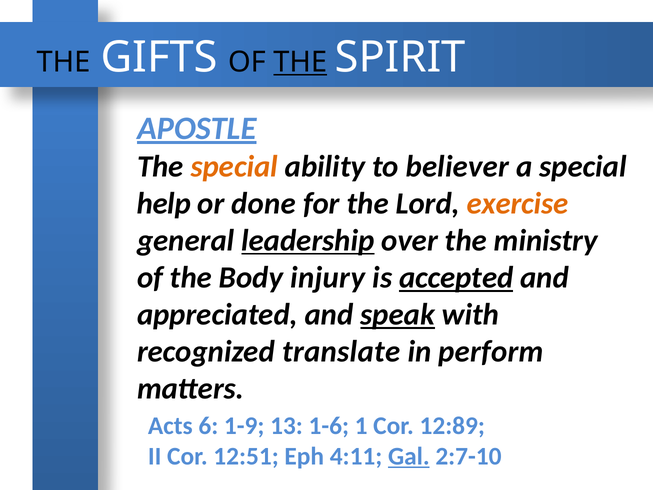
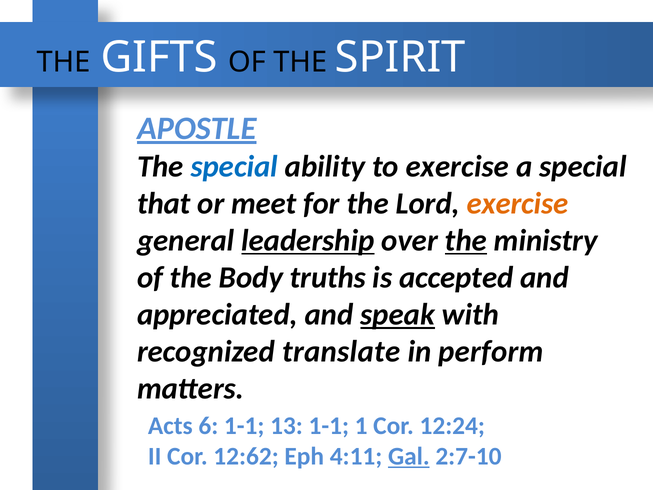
THE underline: present -> none (300, 62)
special colour: orange -> blue (234, 166)
to believer: believer -> exercise (457, 166)
help: help -> that (164, 203)
done: done -> meet (264, 203)
the underline: none -> present (466, 240)
injury: injury -> truths (328, 277)
accepted underline: present -> none (456, 277)
6 1-9: 1-9 -> 1-1 (244, 426)
13 1-6: 1-6 -> 1-1 (329, 426)
12:89: 12:89 -> 12:24 (452, 426)
12:51: 12:51 -> 12:62 (246, 456)
